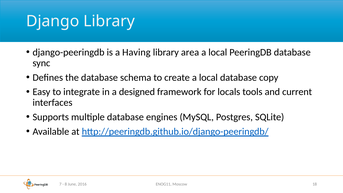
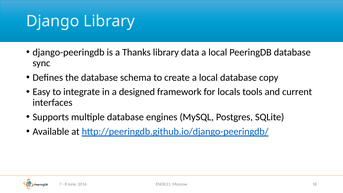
Having: Having -> Thanks (136, 52)
area: area -> data (190, 52)
